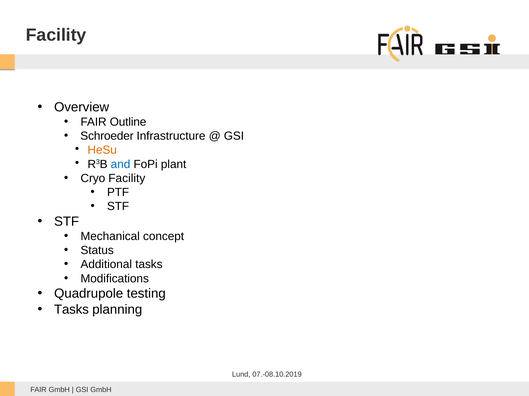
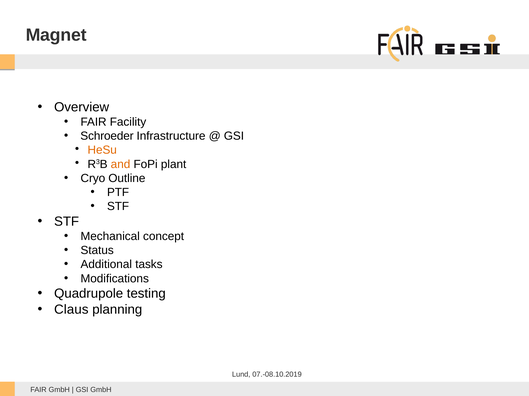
Facility: Facility -> Magnet (56, 35)
Outline: Outline -> Facility (128, 122)
and colour: blue -> orange (121, 164)
Cryo Facility: Facility -> Outline (127, 179)
Tasks: Tasks -> Claus (71, 310)
